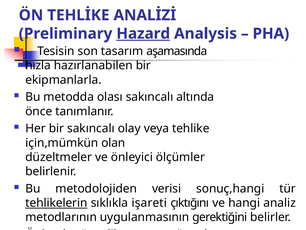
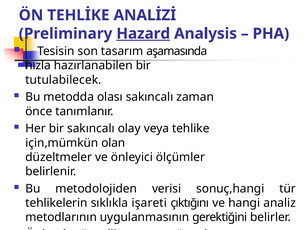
ekipmanlarla: ekipmanlarla -> tutulabilecek (63, 80)
altında: altında -> zaman (195, 97)
tehlikelerin underline: present -> none (56, 203)
